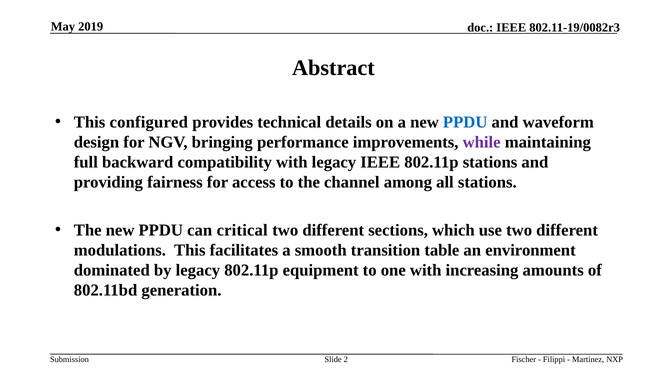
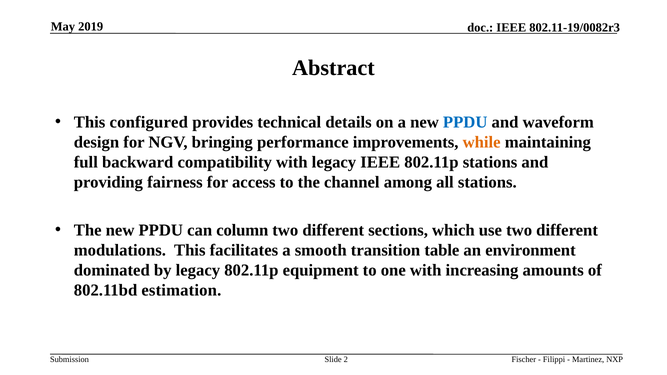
while colour: purple -> orange (482, 142)
critical: critical -> column (242, 230)
generation: generation -> estimation (181, 291)
